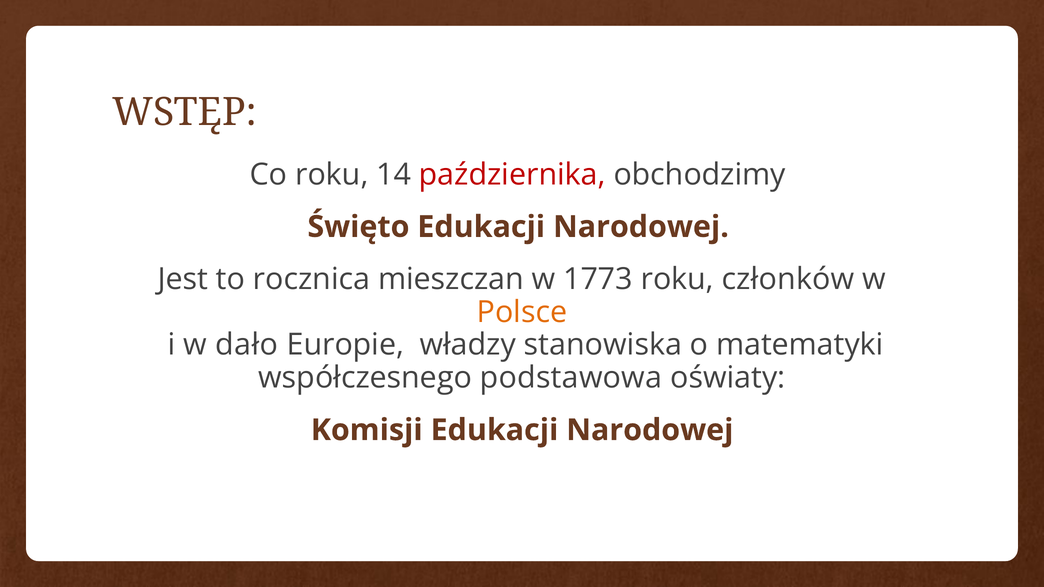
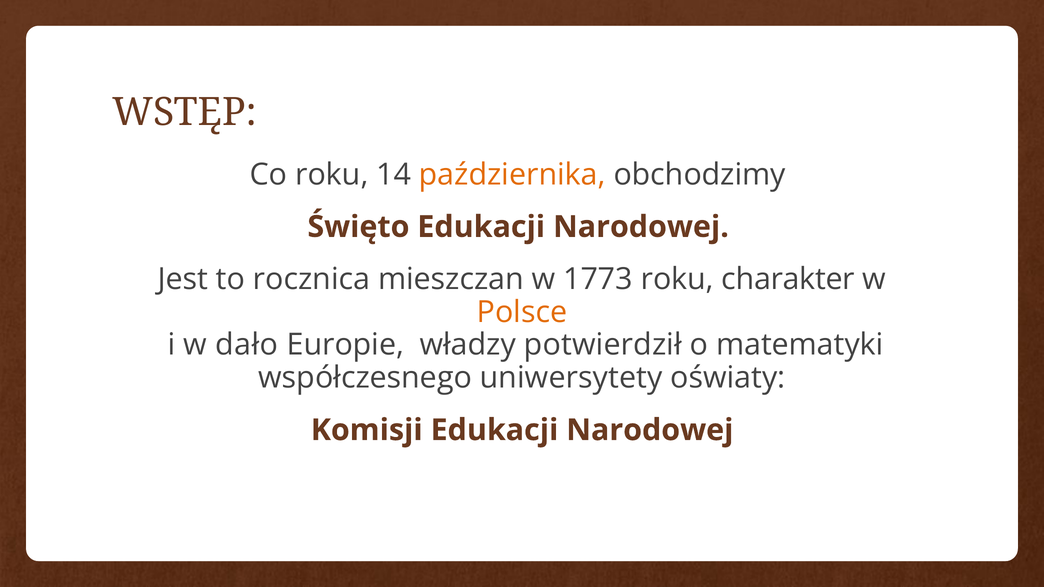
października colour: red -> orange (512, 175)
członków: członków -> charakter (788, 279)
stanowiska: stanowiska -> potwierdził (603, 345)
podstawowa: podstawowa -> uniwersytety (571, 378)
